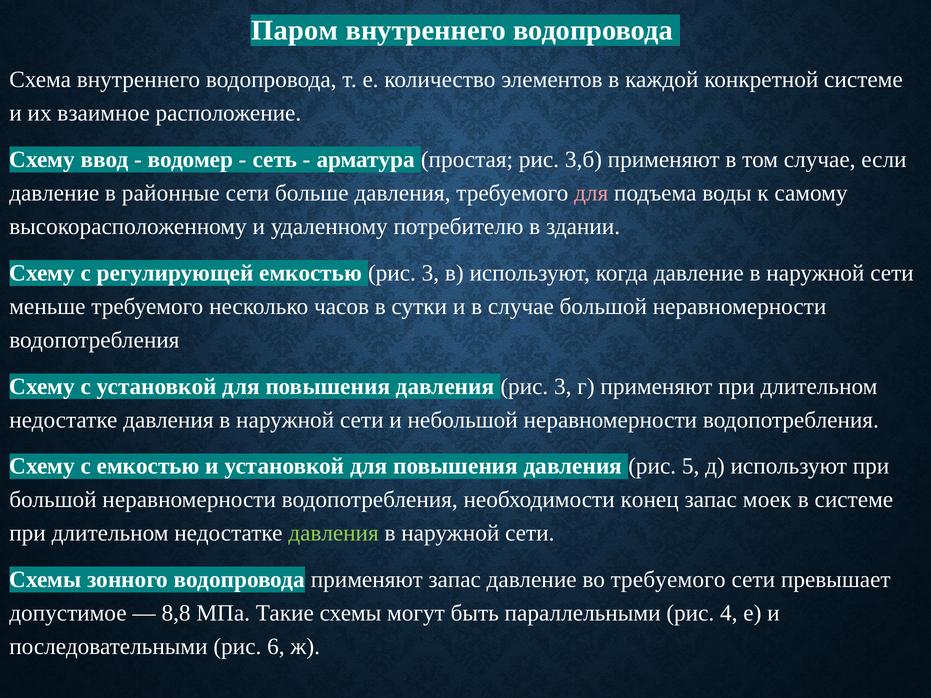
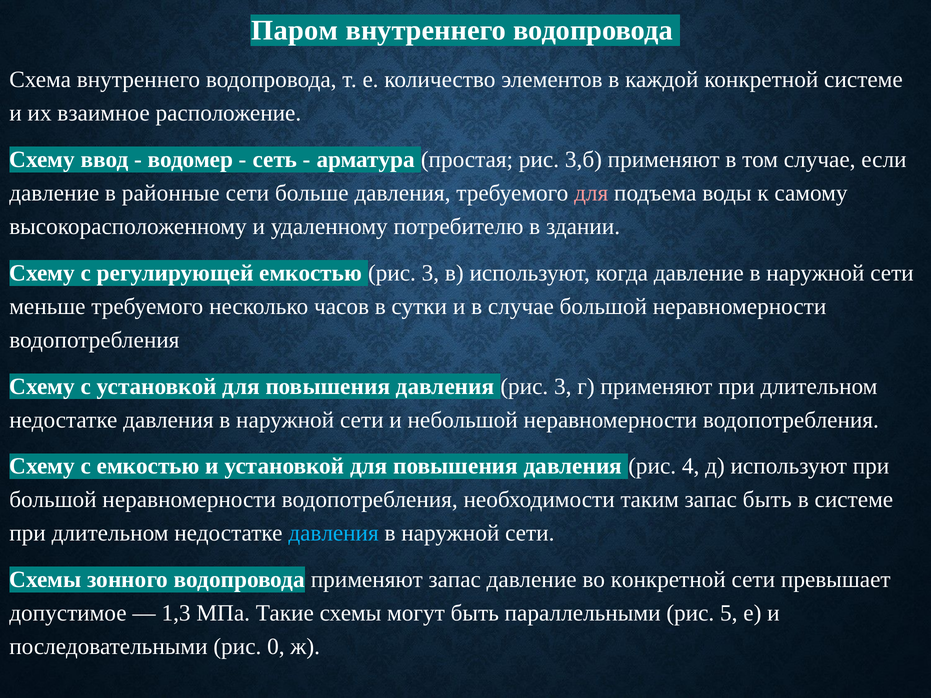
5: 5 -> 4 (691, 466)
конец: конец -> таким (650, 500)
запас моек: моек -> быть (767, 500)
давления colour: light green -> light blue (334, 533)
во требуемого: требуемого -> конкретной (668, 580)
8,8: 8,8 -> 1,3 (176, 613)
4: 4 -> 5 (729, 613)
6: 6 -> 0 (276, 647)
